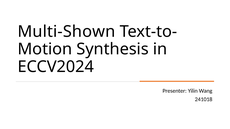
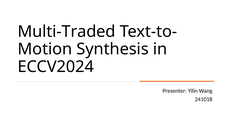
Multi-Shown: Multi-Shown -> Multi-Traded (67, 32)
